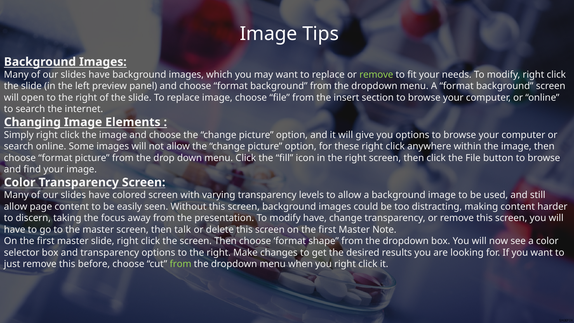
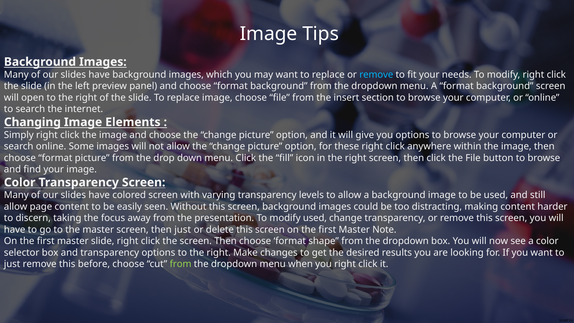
remove colour: light green -> light blue (376, 75)
modify have: have -> used (315, 218)
then talk: talk -> just (183, 230)
